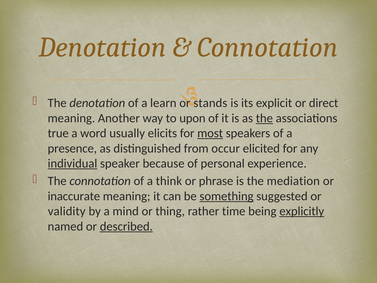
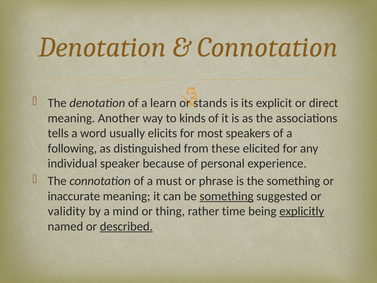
upon: upon -> kinds (192, 118)
the underline: present -> none (264, 118)
true: true -> tells (58, 133)
most underline: present -> none (210, 133)
presence: presence -> following (72, 148)
occur: occur -> these (226, 148)
individual underline: present -> none (72, 163)
think: think -> must (169, 181)
the mediation: mediation -> something (293, 181)
